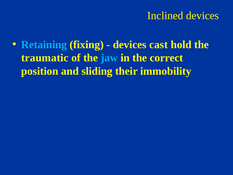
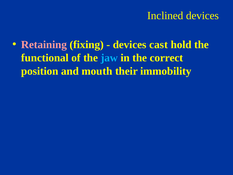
Retaining colour: light blue -> pink (44, 45)
traumatic: traumatic -> functional (45, 58)
sliding: sliding -> mouth (97, 71)
